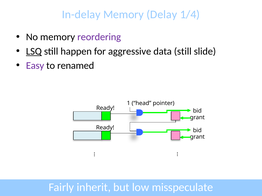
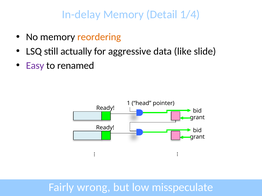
Delay: Delay -> Detail (162, 15)
reordering colour: purple -> orange (99, 37)
LSQ underline: present -> none (34, 51)
happen: happen -> actually (76, 51)
data still: still -> like (183, 51)
inherit: inherit -> wrong (94, 188)
